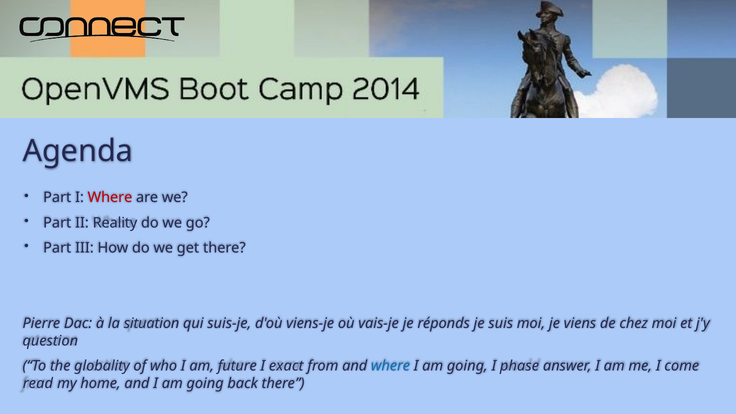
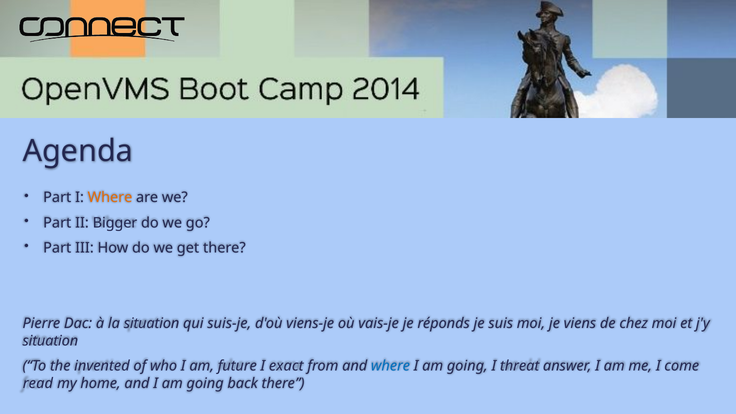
Where colour: red -> orange (110, 198)
Reality: Reality -> Bigger (115, 223)
question: question -> situation (50, 341)
globality: globality -> invented (102, 366)
phase: phase -> threat (520, 366)
